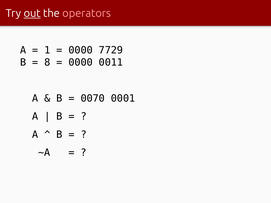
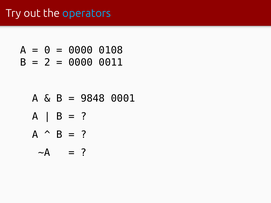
out underline: present -> none (32, 13)
operators colour: pink -> light blue (87, 13)
1: 1 -> 0 (47, 50)
7729: 7729 -> 0108 (111, 50)
8: 8 -> 2 (47, 62)
0070: 0070 -> 9848 (93, 99)
